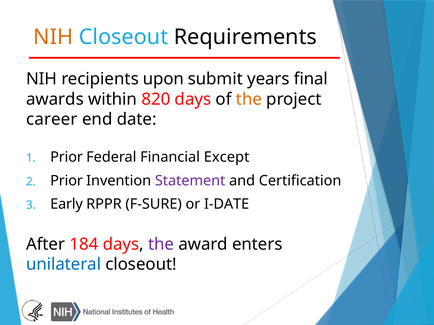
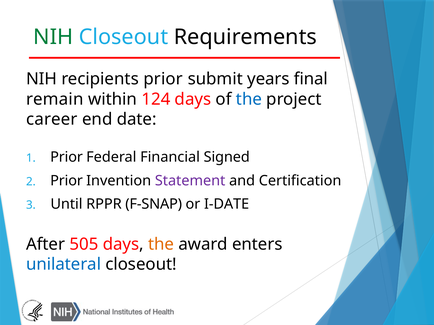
NIH colour: orange -> green (53, 37)
recipients upon: upon -> prior (163, 79)
awards: awards -> remain (55, 99)
820: 820 -> 124 (156, 99)
the colour: orange -> blue (249, 99)
Except: Except -> Signed (227, 157)
Early: Early -> Until (66, 204)
F-SURE: F-SURE -> F-SNAP (154, 204)
184: 184 -> 505 (84, 245)
the colour: purple -> orange (161, 245)
